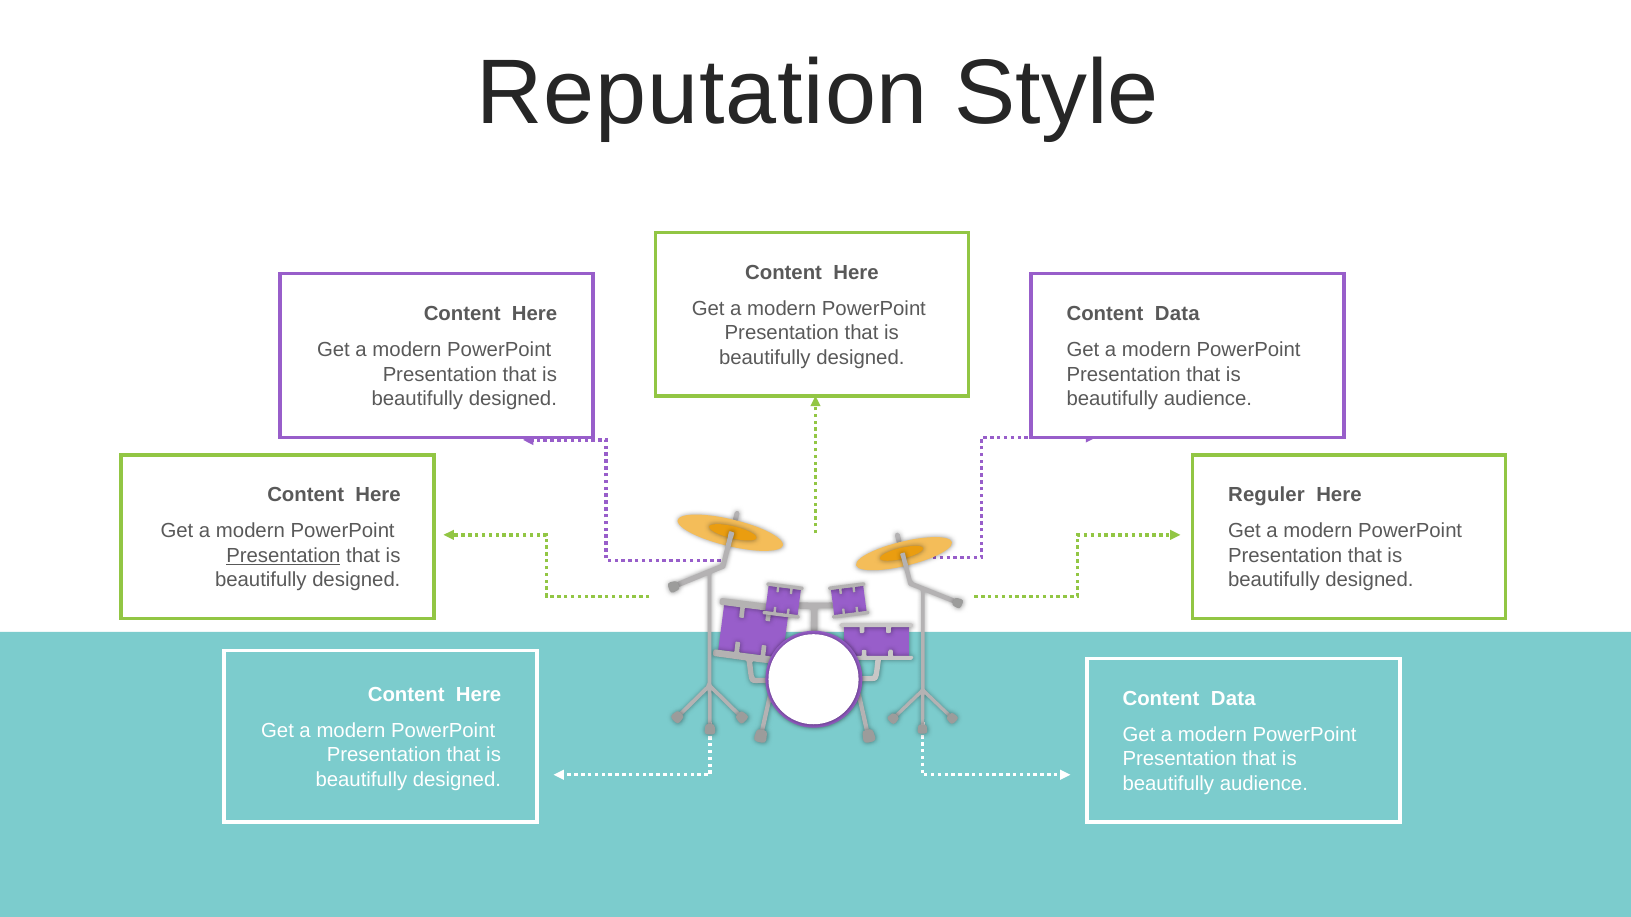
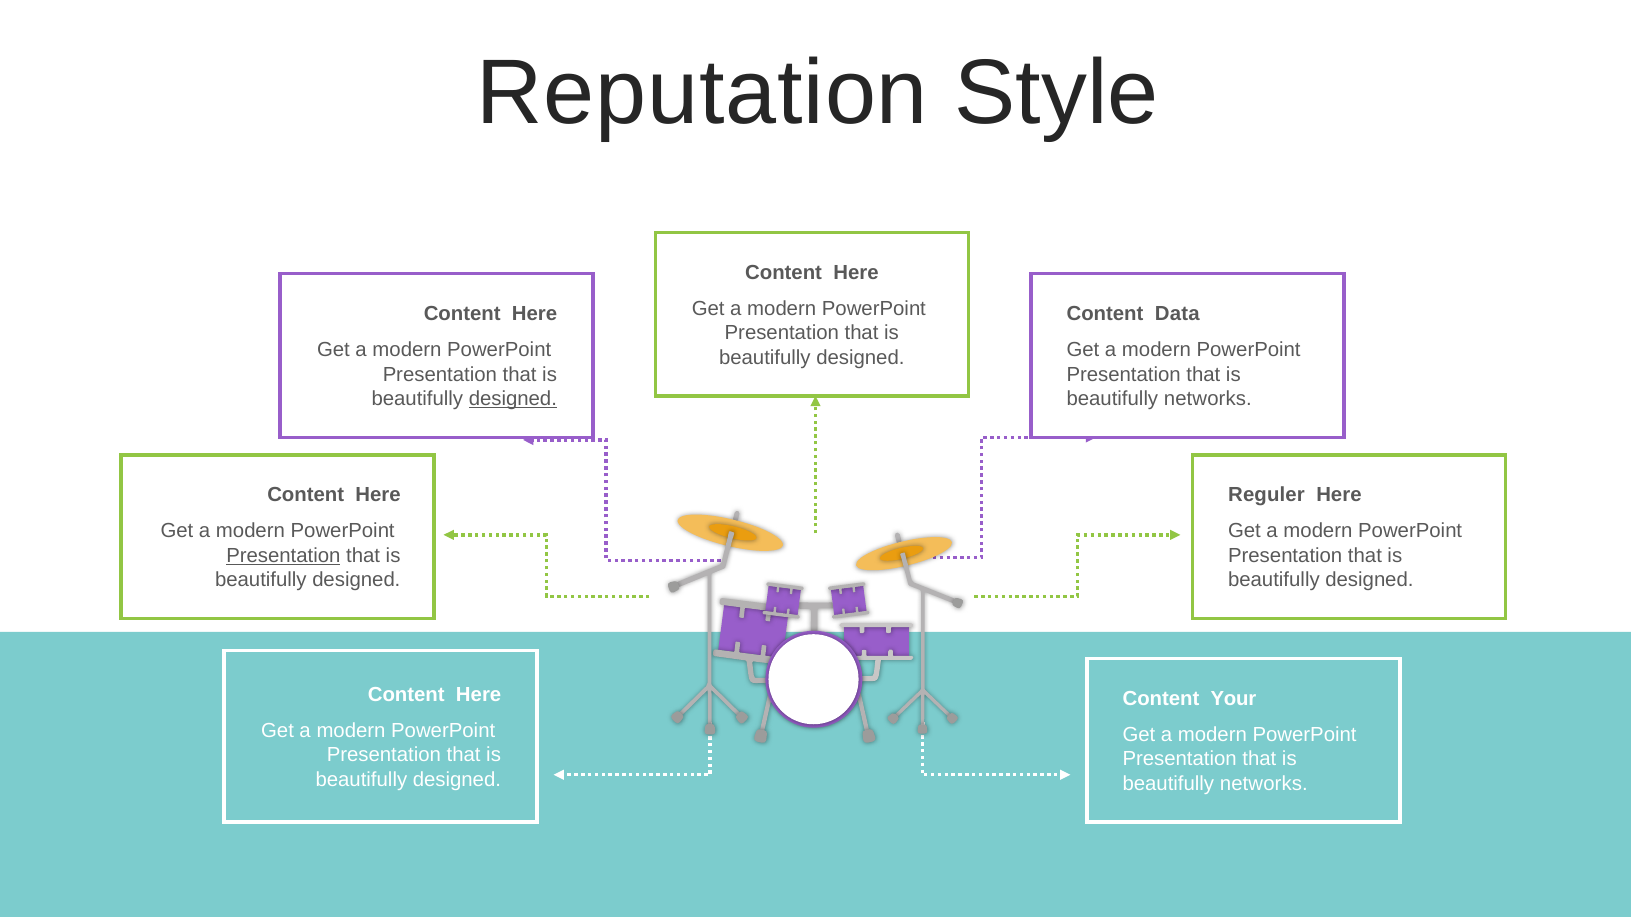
designed underline: none -> present (513, 399)
audience: audience -> networks (1208, 399)
Data: Data -> Your (1233, 699)
audience: audience -> networks (1264, 784)
